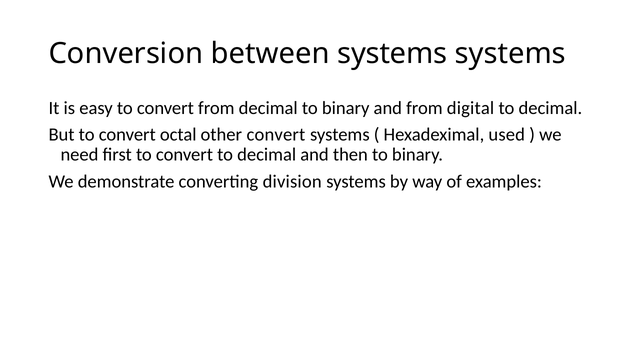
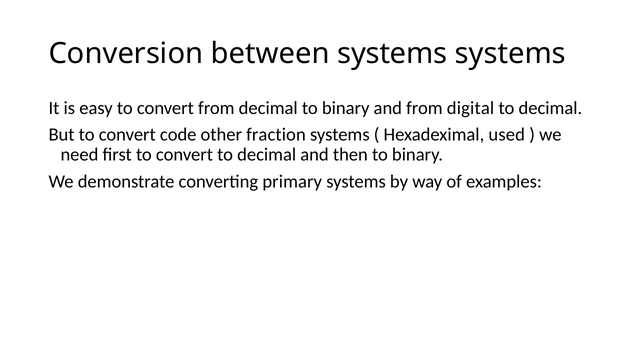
octal: octal -> code (178, 134)
other convert: convert -> fraction (276, 134)
division: division -> primary (292, 181)
